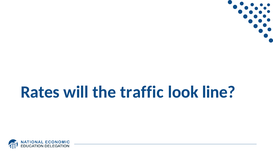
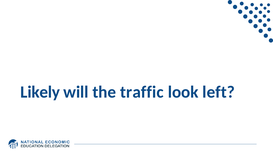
Rates: Rates -> Likely (40, 92)
line: line -> left (219, 92)
